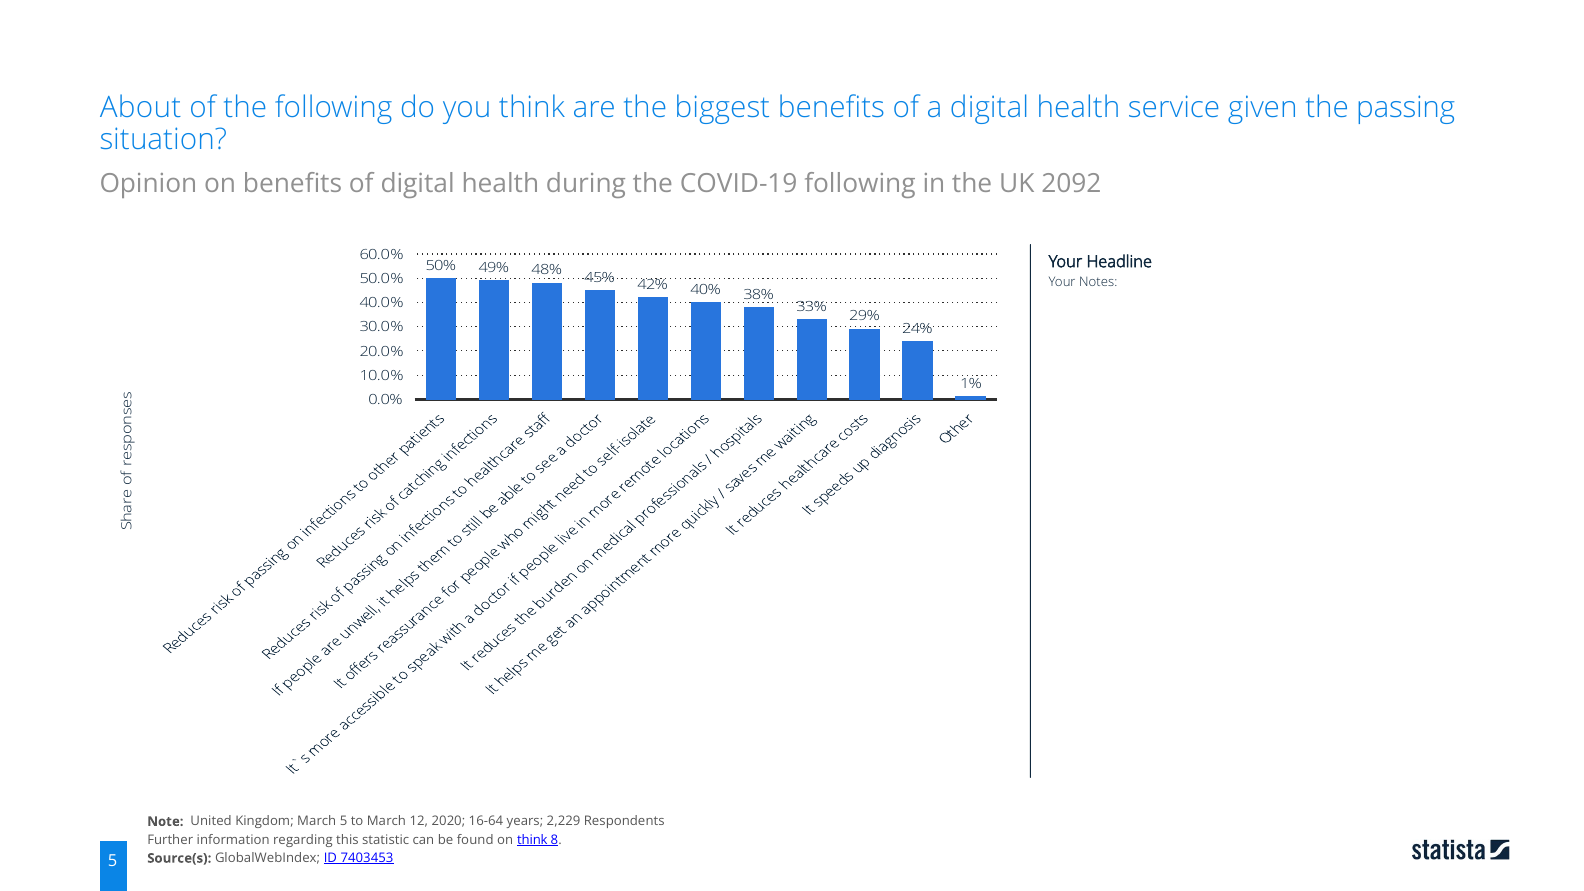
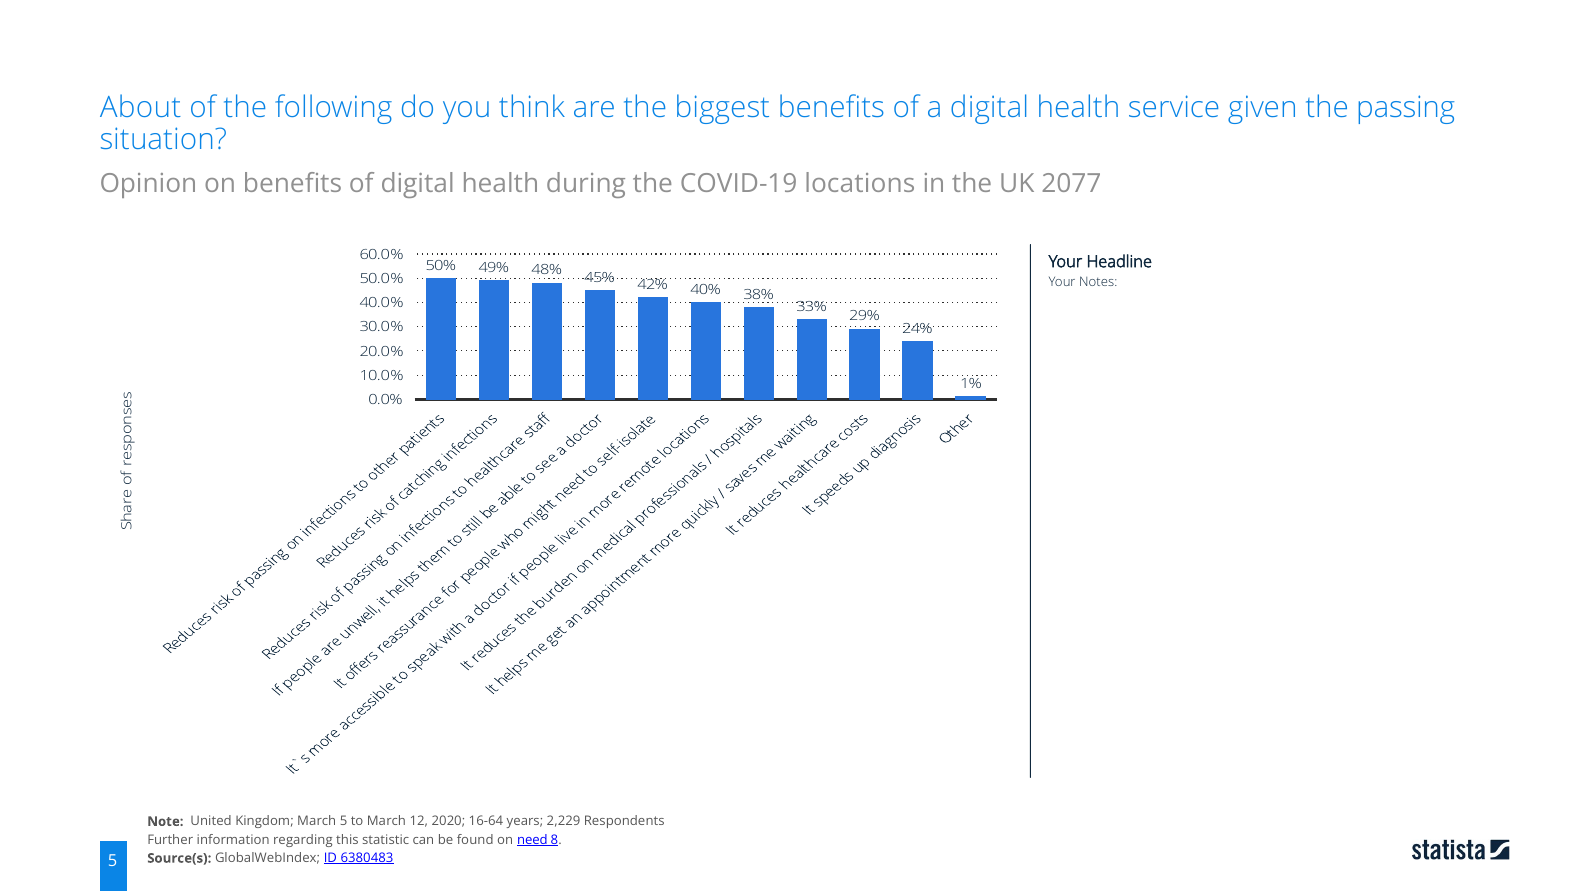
COVID-19 following: following -> locations (860, 184)
2092: 2092 -> 2077 (1071, 184)
on think: think -> need (532, 840)
7403453: 7403453 -> 6380483 (367, 858)
